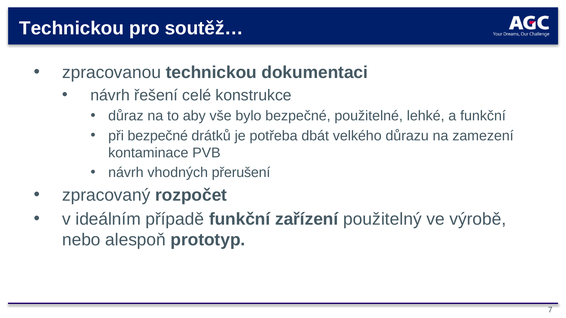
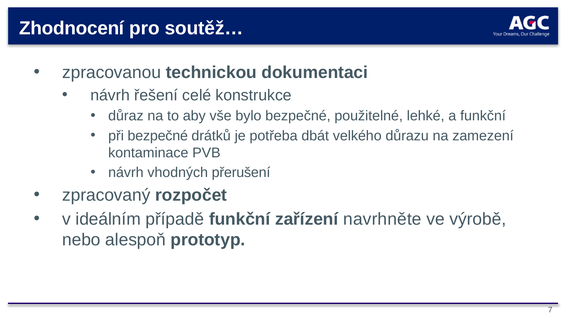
Technickou: Technickou -> Zhodnocení (72, 28)
použitelný: použitelný -> navrhněte (382, 219)
